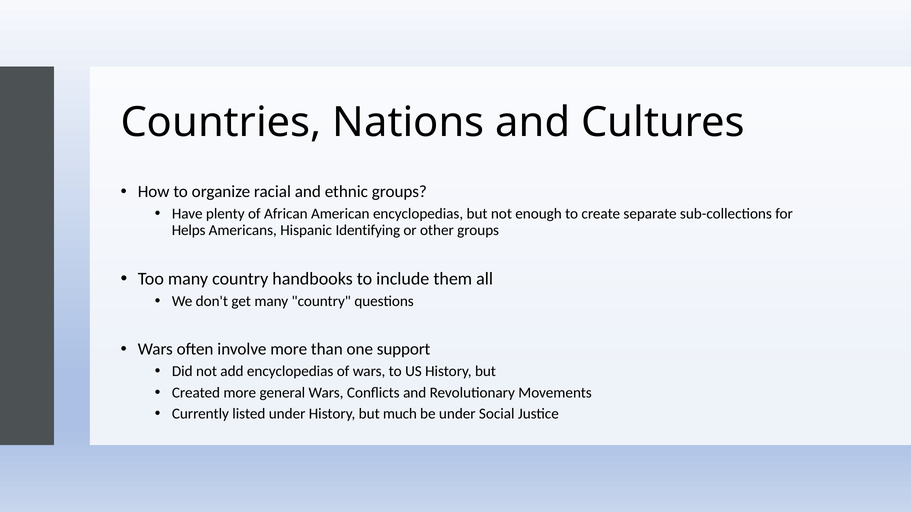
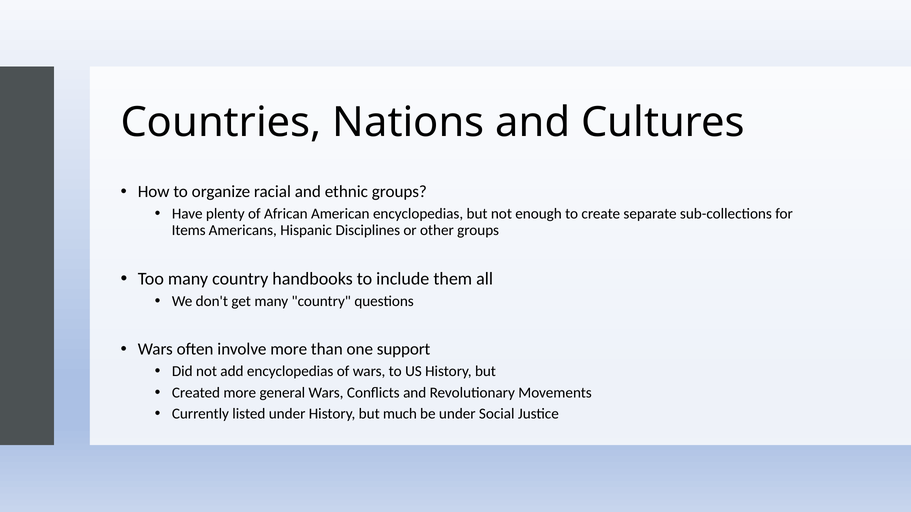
Helps: Helps -> Items (189, 230)
Identifying: Identifying -> Disciplines (368, 230)
